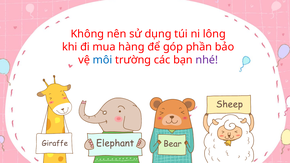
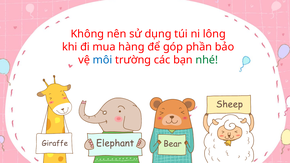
nhé colour: purple -> green (207, 60)
